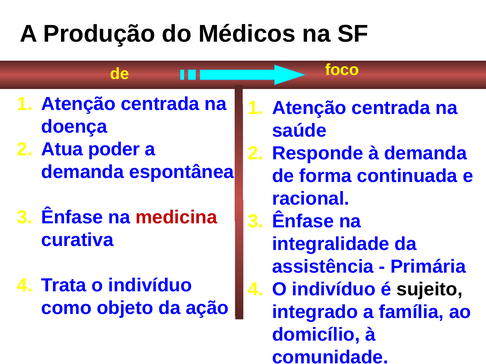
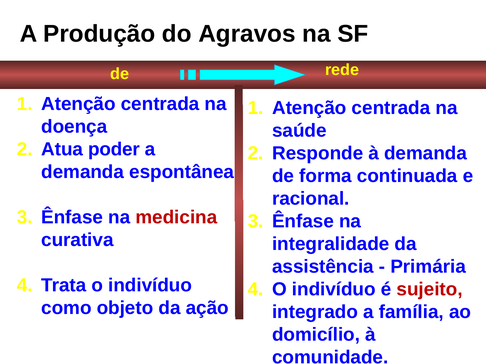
Médicos: Médicos -> Agravos (247, 34)
foco: foco -> rede (342, 70)
sujeito colour: black -> red (430, 290)
